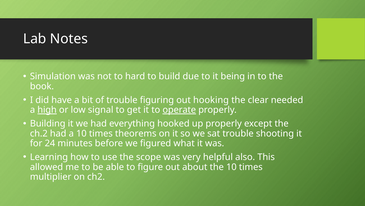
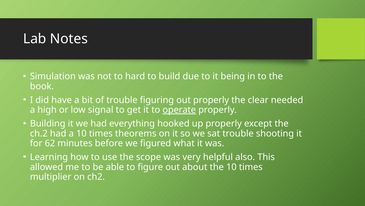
out hooking: hooking -> properly (211, 100)
high underline: present -> none (47, 110)
24: 24 -> 62 (50, 143)
